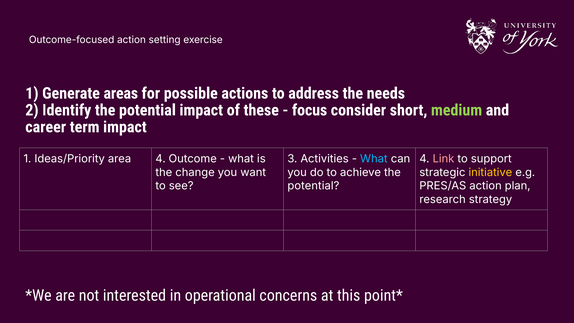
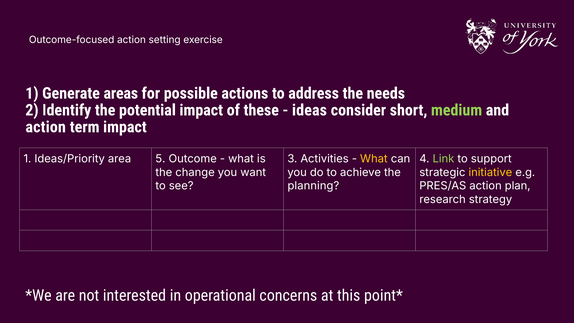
focus: focus -> ideas (309, 110)
career: career -> action (46, 127)
area 4: 4 -> 5 (160, 159)
What colour: light blue -> yellow (374, 159)
Link colour: pink -> light green (443, 159)
potential: potential -> planning (313, 186)
